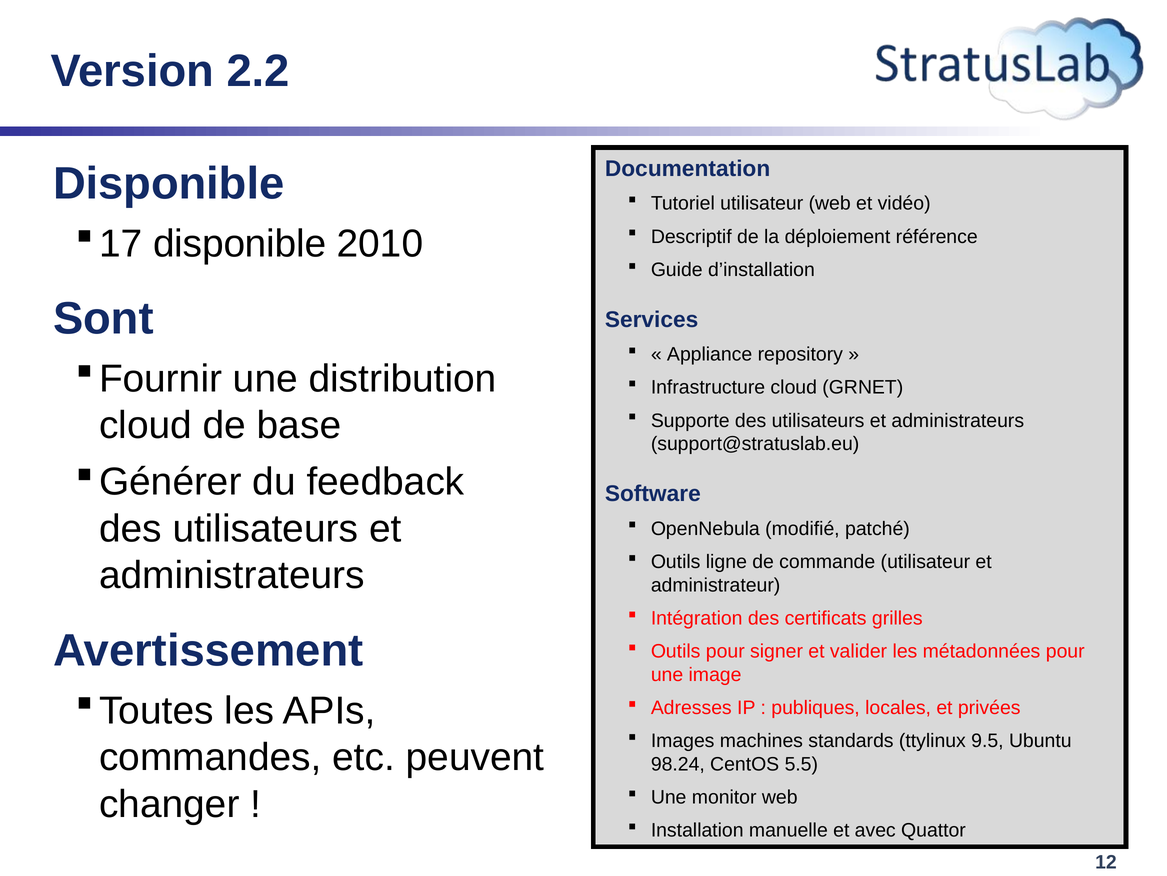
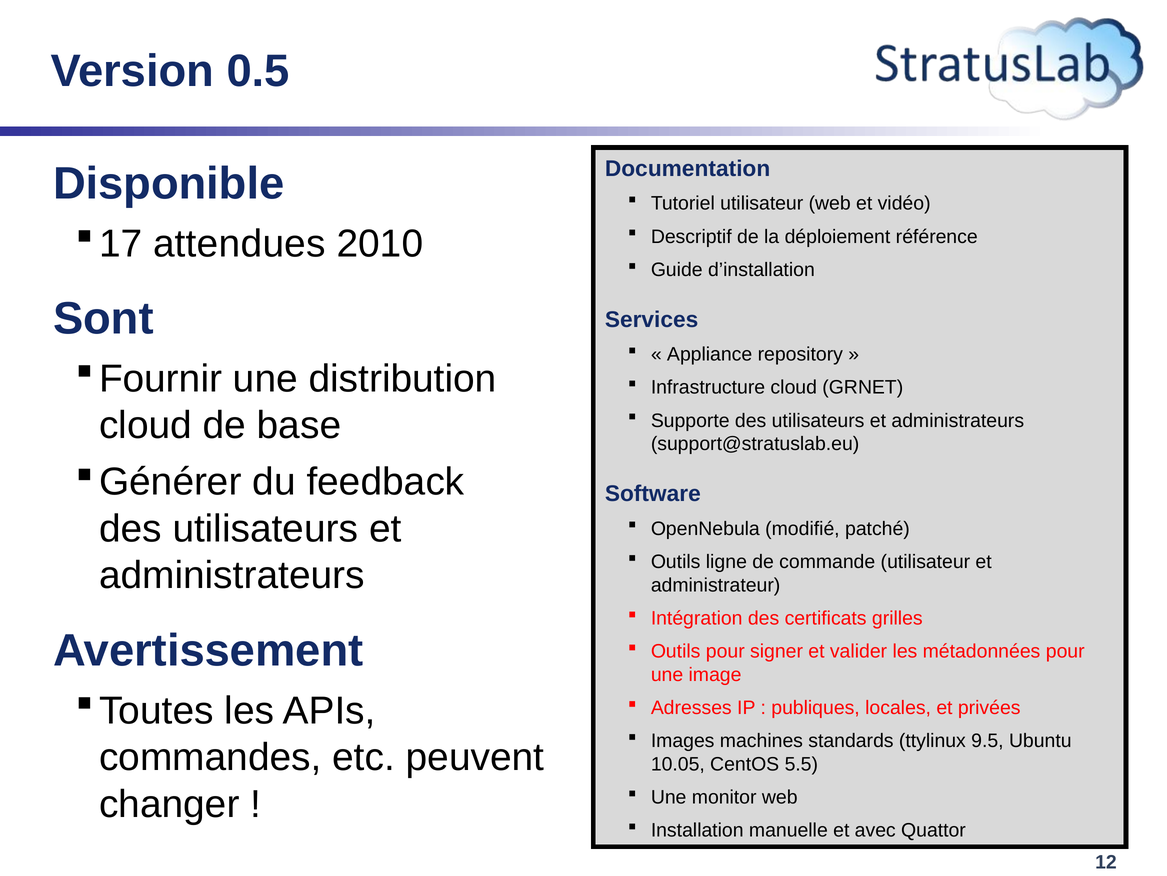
2.2: 2.2 -> 0.5 (258, 71)
disponible: disponible -> attendues (239, 243)
98.24: 98.24 -> 10.05 (678, 764)
